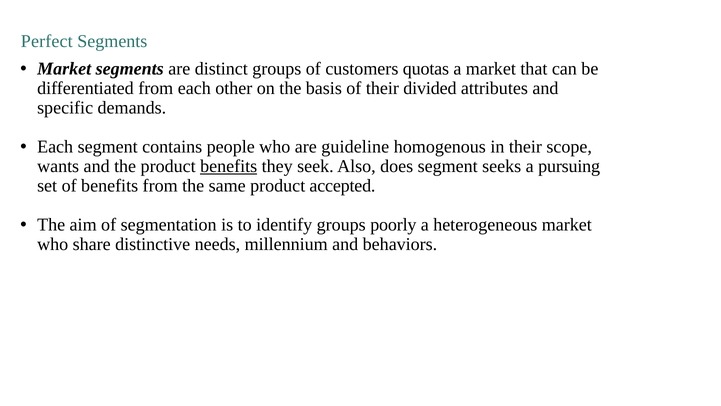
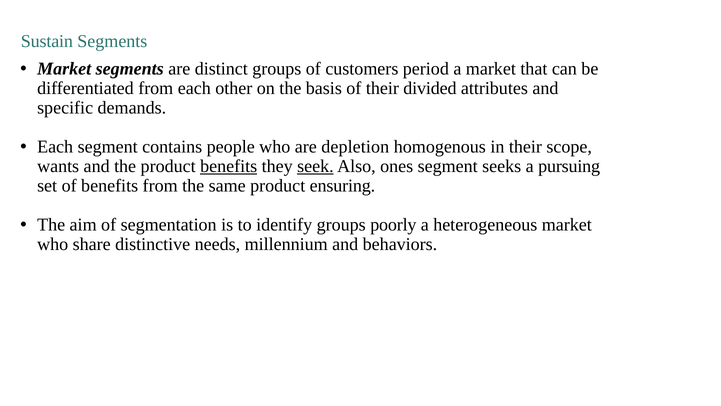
Perfect: Perfect -> Sustain (47, 41)
quotas: quotas -> period (426, 69)
guideline: guideline -> depletion (355, 147)
seek underline: none -> present (315, 166)
does: does -> ones (397, 166)
accepted: accepted -> ensuring (342, 186)
